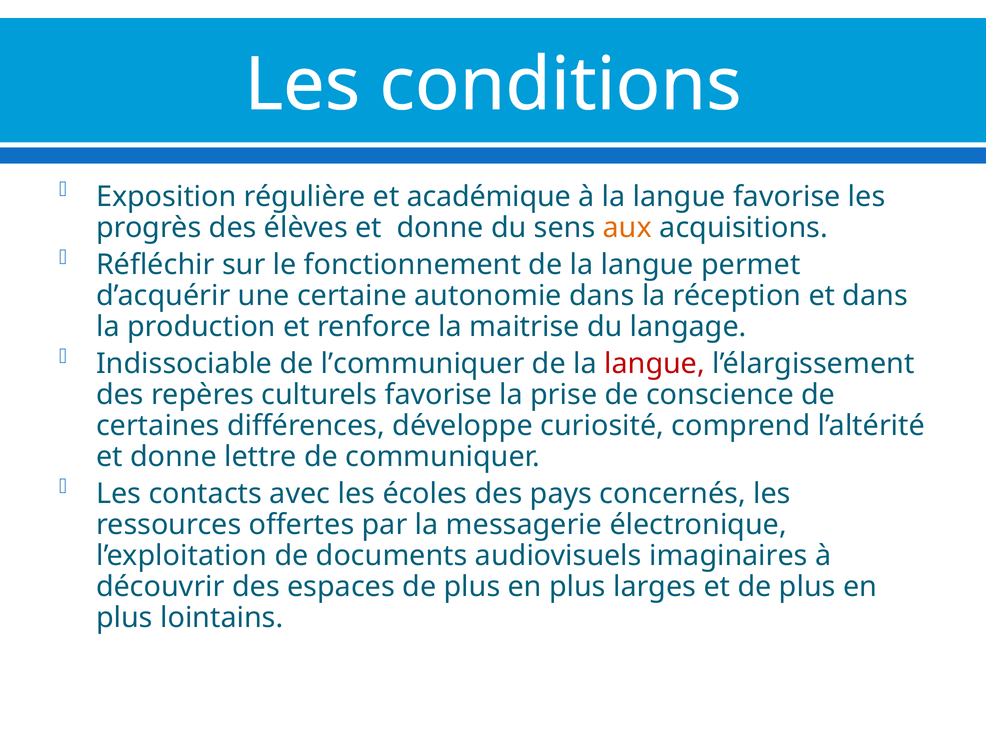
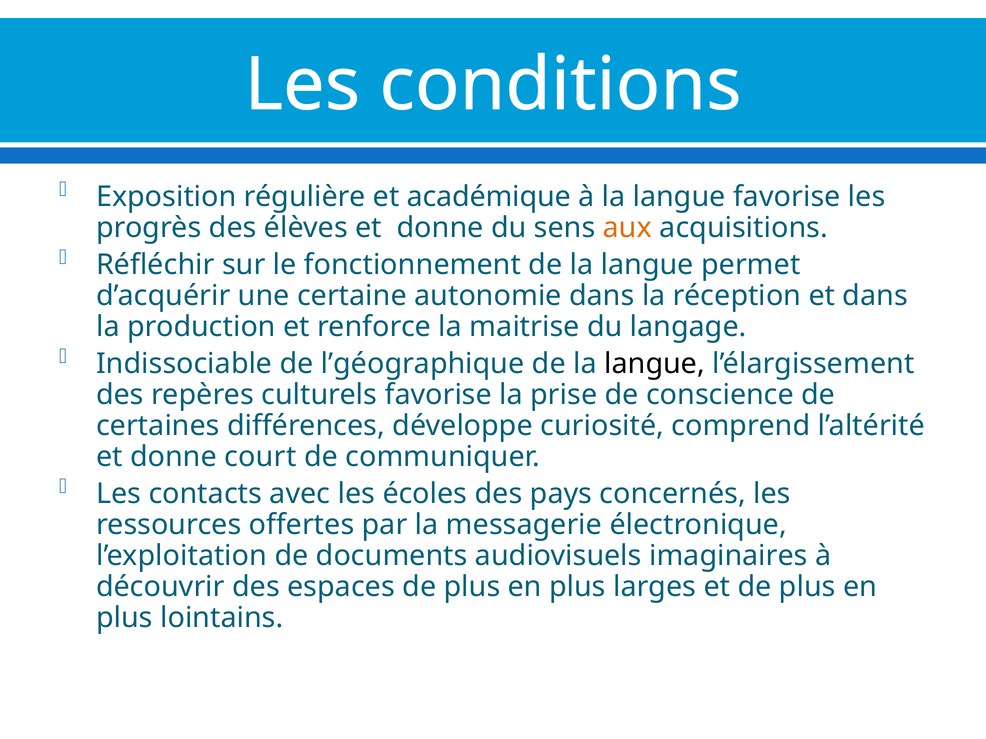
l’communiquer: l’communiquer -> l’géographique (423, 364)
langue colour: red -> black (655, 364)
lettre: lettre -> court (260, 457)
